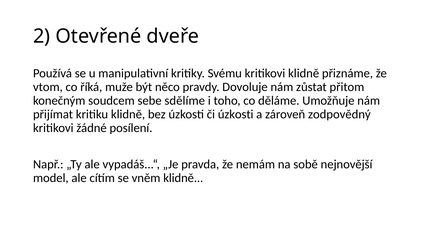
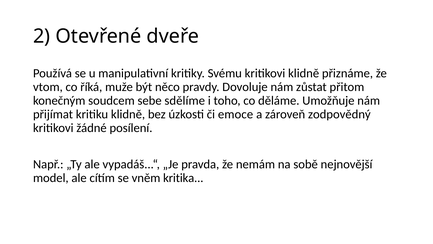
či úzkosti: úzkosti -> emoce (236, 114)
vněm klidně: klidně -> kritika (183, 178)
